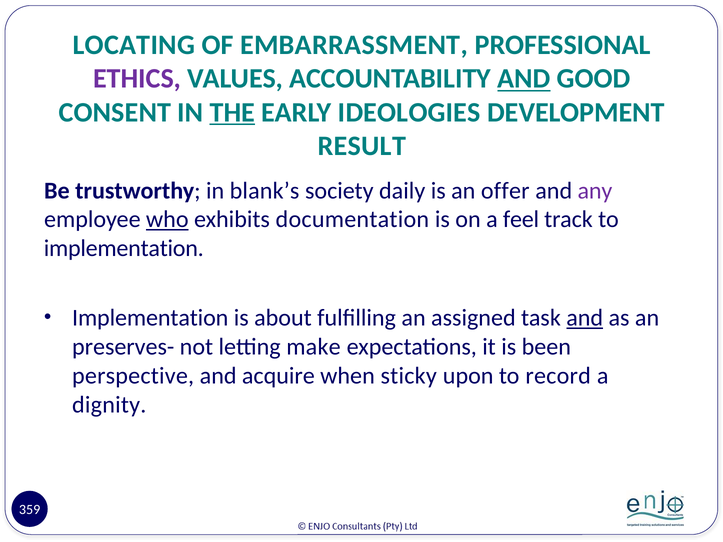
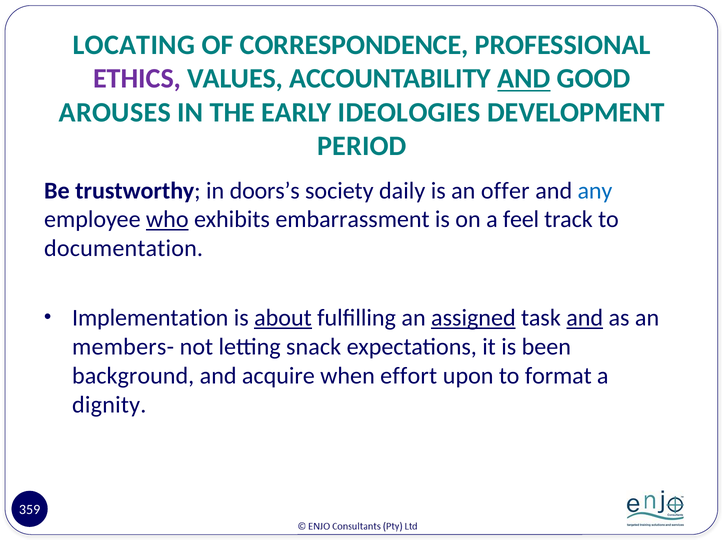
EMBARRASSMENT: EMBARRASSMENT -> CORRESPONDENCE (354, 45)
CONSENT: CONSENT -> AROUSES (115, 112)
THE underline: present -> none (232, 112)
RESULT: RESULT -> PERIOD (362, 146)
blank’s: blank’s -> doors’s (265, 191)
any colour: purple -> blue (595, 191)
documentation: documentation -> embarrassment (353, 220)
implementation: implementation -> documentation (124, 249)
about underline: none -> present (283, 318)
assigned underline: none -> present (473, 318)
preserves-: preserves- -> members- (123, 347)
make: make -> snack (314, 347)
perspective: perspective -> background (133, 376)
sticky: sticky -> effort (409, 376)
record: record -> format (558, 376)
